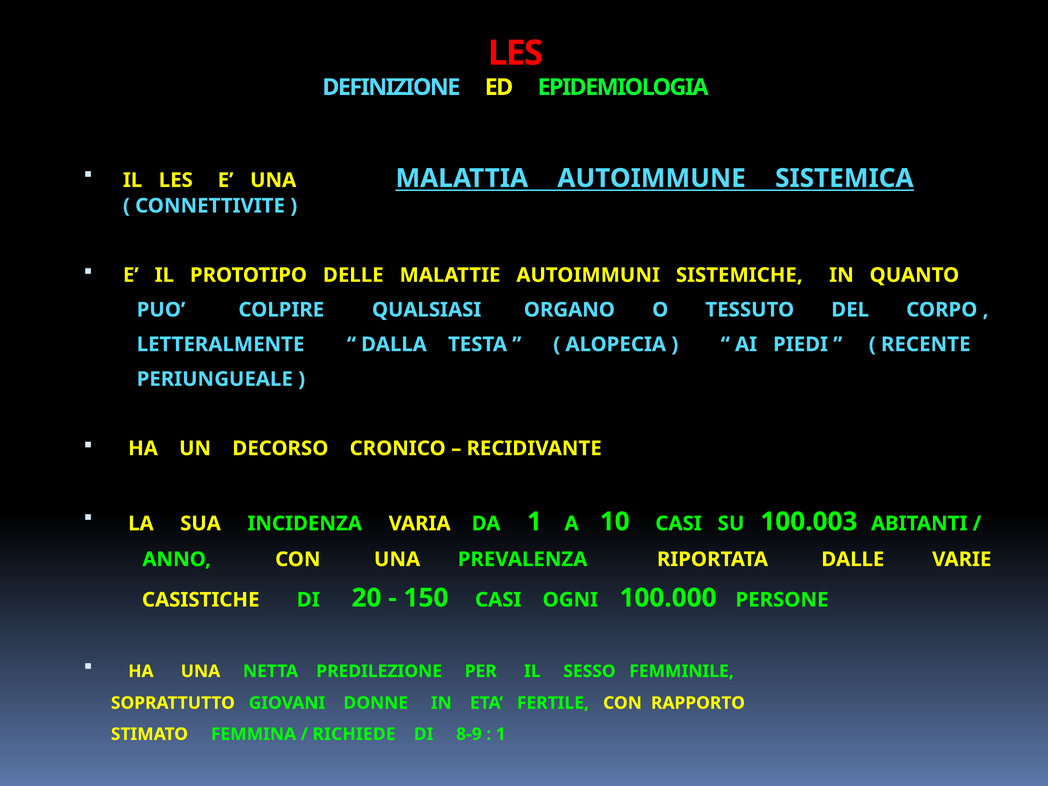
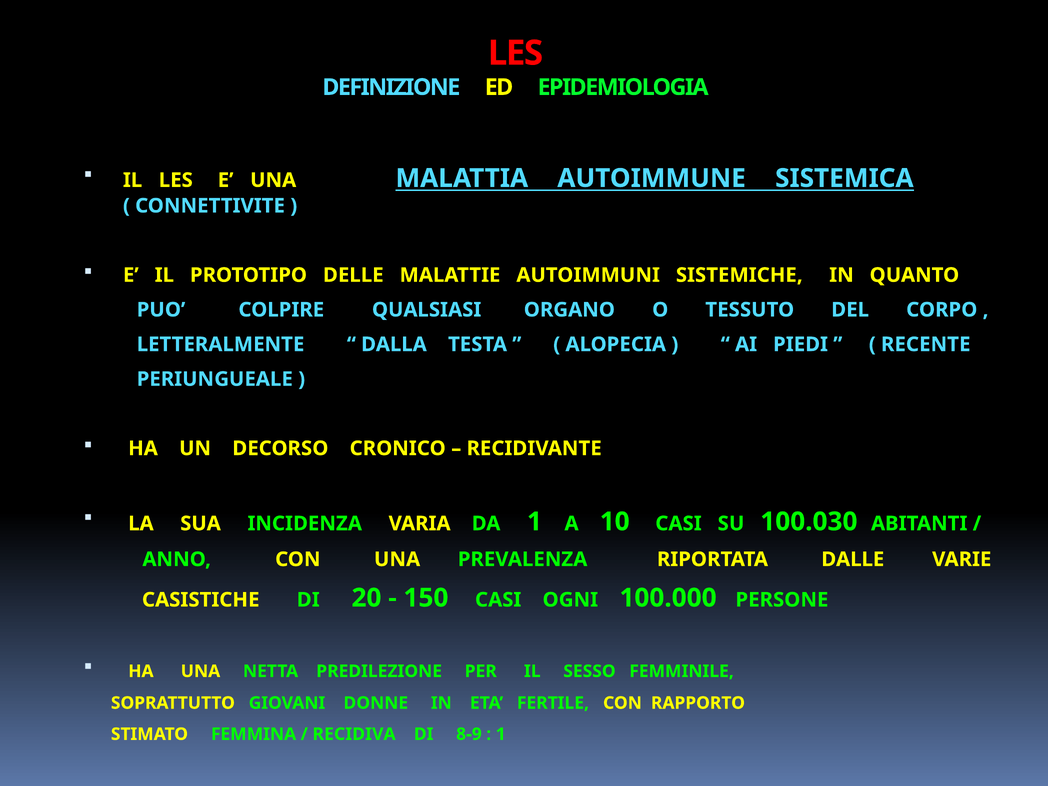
100.003: 100.003 -> 100.030 (809, 522)
RICHIEDE: RICHIEDE -> RECIDIVA (354, 734)
